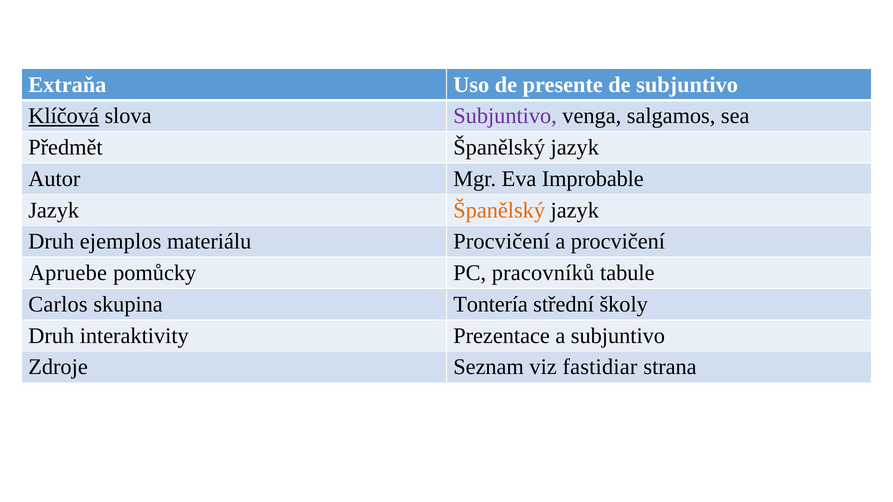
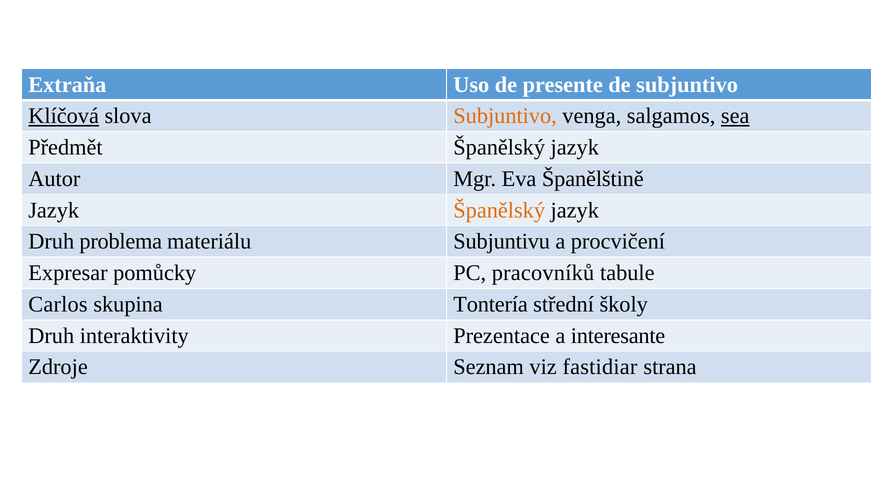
Subjuntivo colour: purple -> orange (505, 116)
sea underline: none -> present (735, 116)
Improbable: Improbable -> Španělštině (593, 179)
ejemplos: ejemplos -> problema (121, 242)
materiálu Procvičení: Procvičení -> Subjuntivu (502, 242)
Apruebe: Apruebe -> Expresar (68, 273)
a subjuntivo: subjuntivo -> interesante (618, 336)
